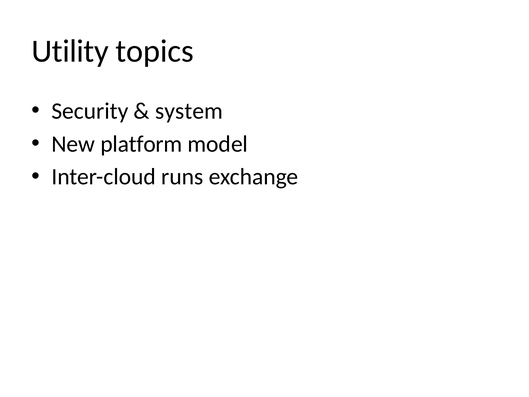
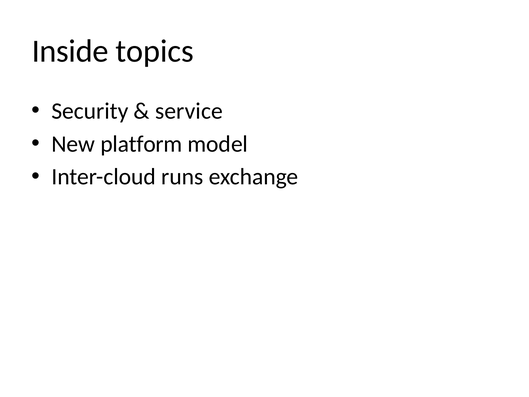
Utility: Utility -> Inside (70, 51)
system: system -> service (189, 111)
